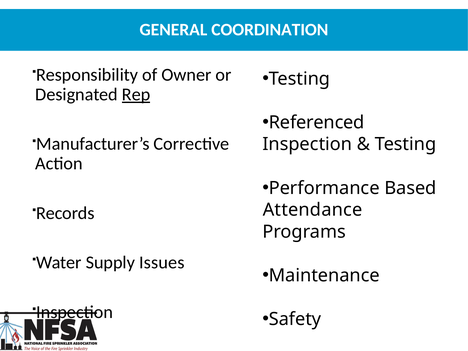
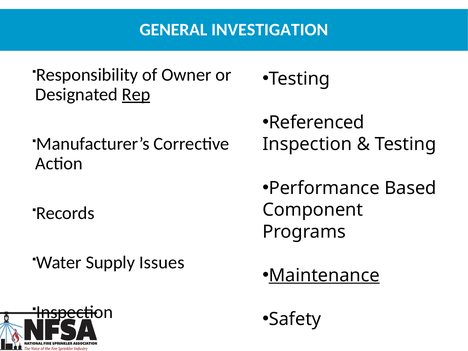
COORDINATION: COORDINATION -> INVESTIGATION (270, 30)
Attendance: Attendance -> Component (313, 210)
Maintenance underline: none -> present (324, 275)
